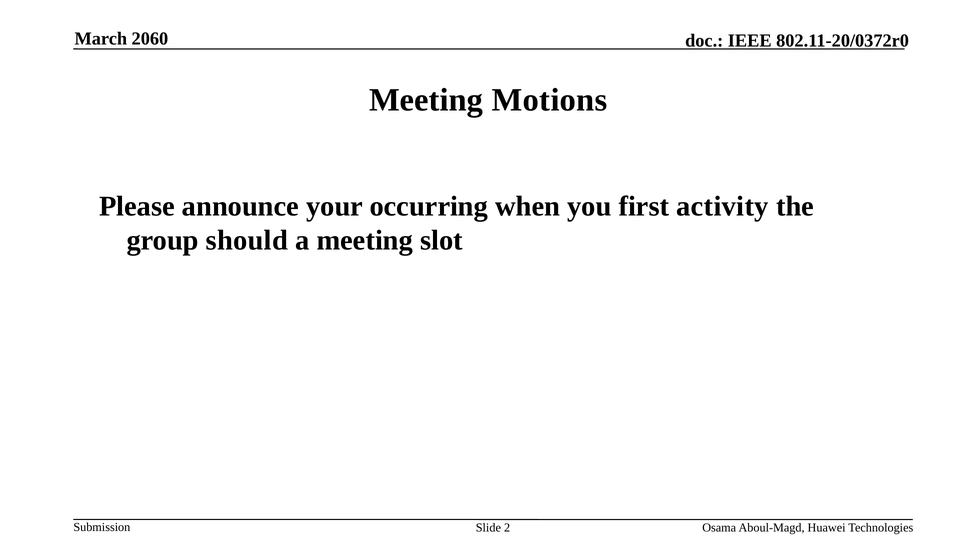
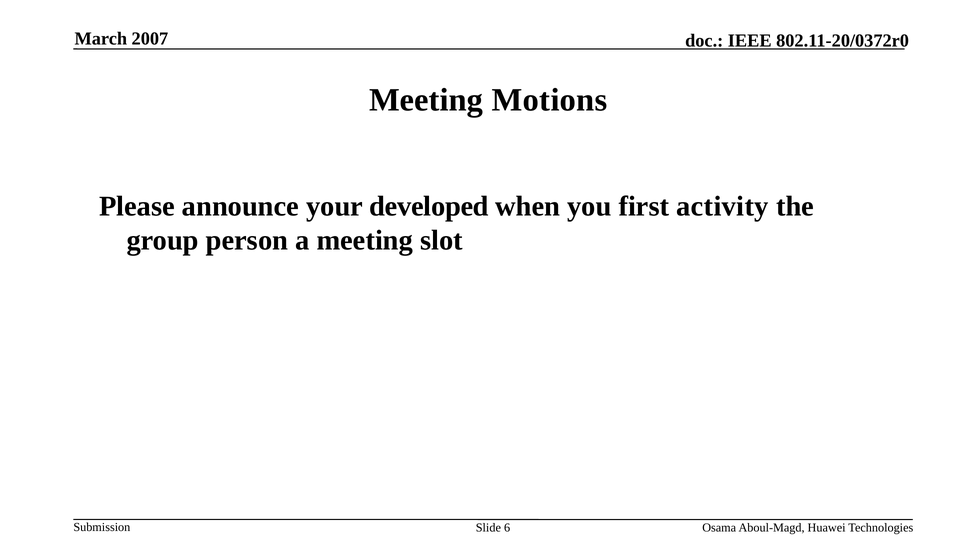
2060: 2060 -> 2007 (150, 39)
occurring: occurring -> developed (429, 206)
should: should -> person (247, 240)
2: 2 -> 6 (507, 528)
